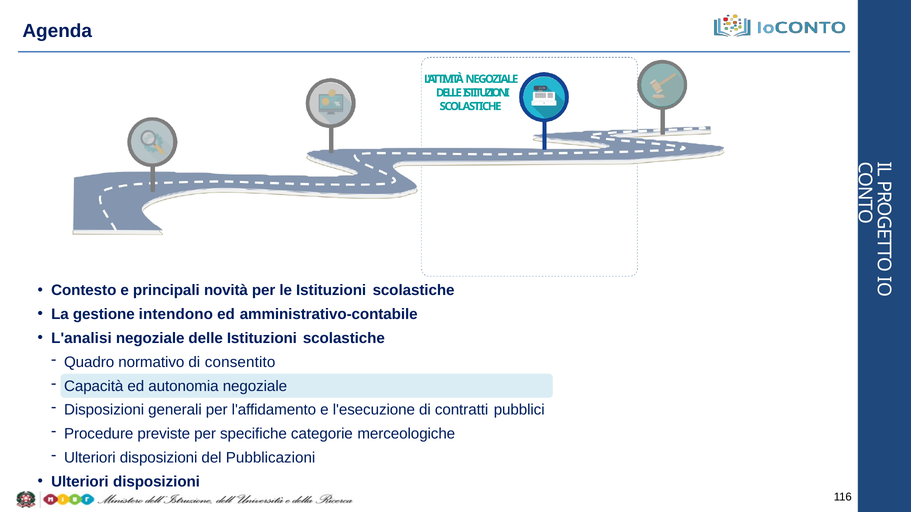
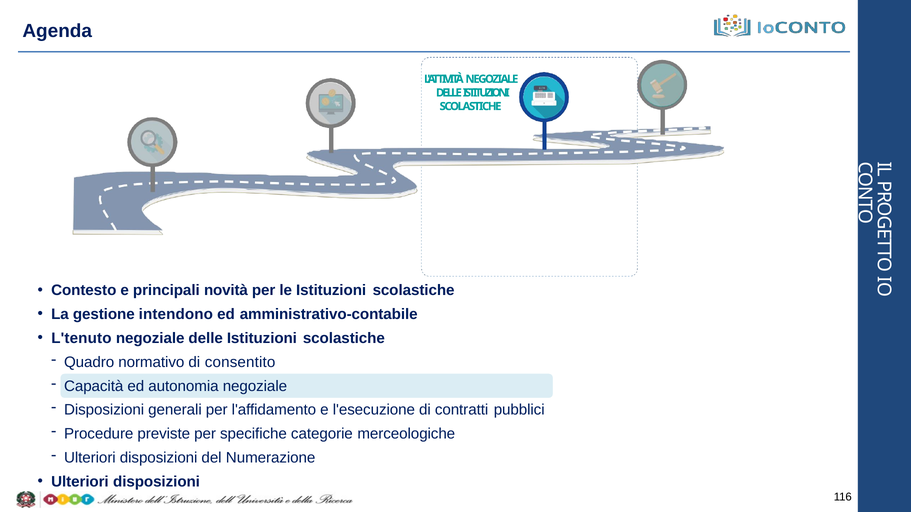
L'analisi: L'analisi -> L'tenuto (81, 338)
Pubblicazioni: Pubblicazioni -> Numerazione (271, 458)
